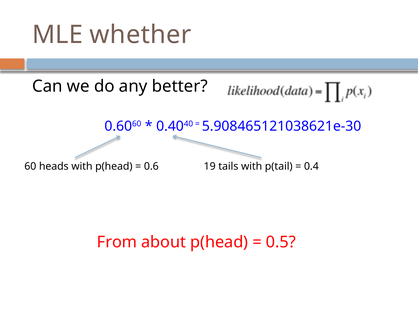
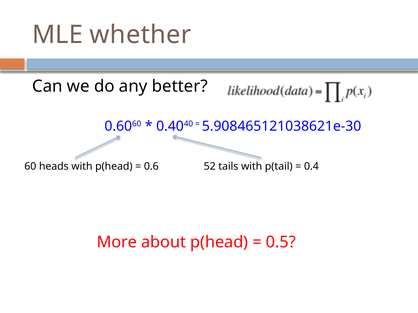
19: 19 -> 52 (210, 167)
From: From -> More (117, 242)
